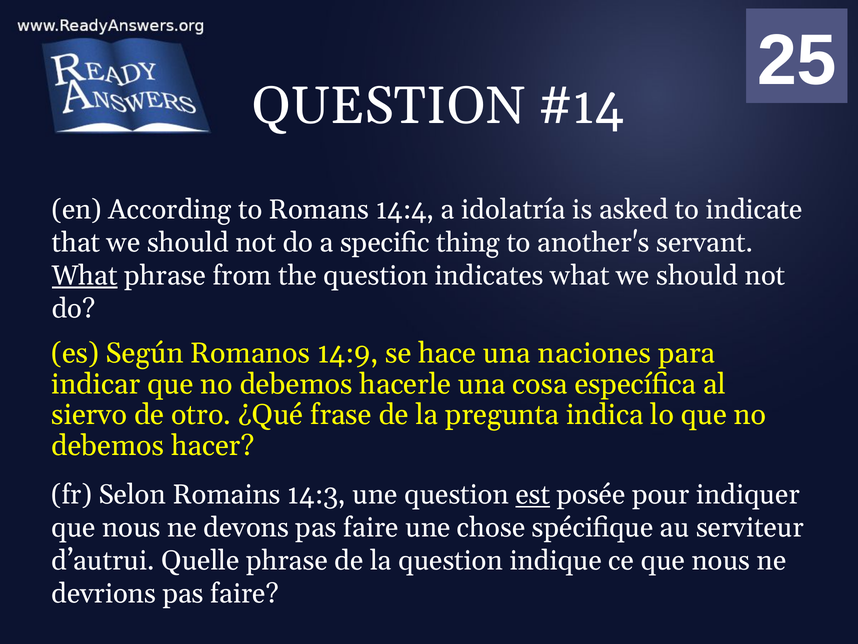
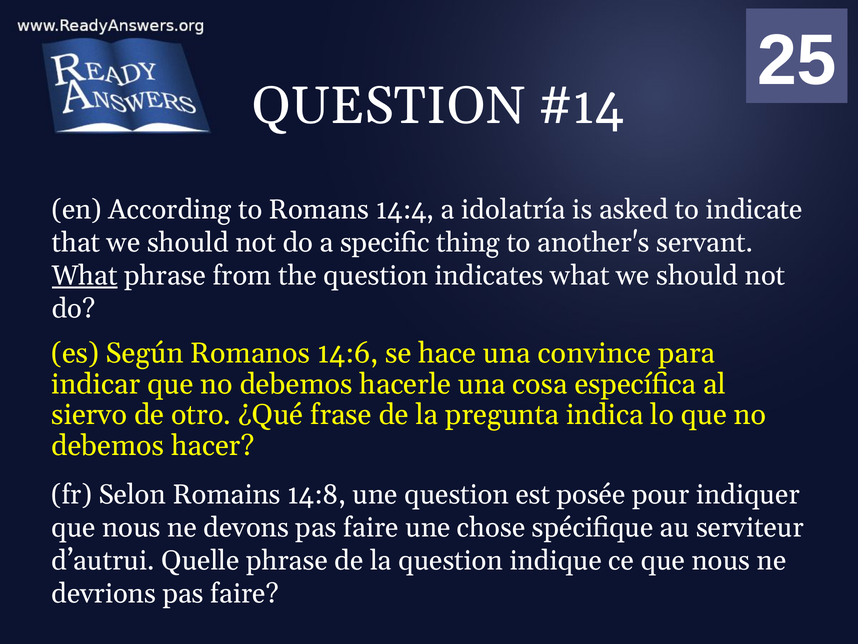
14:9: 14:9 -> 14:6 (348, 353)
naciones: naciones -> convince (594, 353)
14:3: 14:3 -> 14:8 (317, 494)
est underline: present -> none (533, 494)
